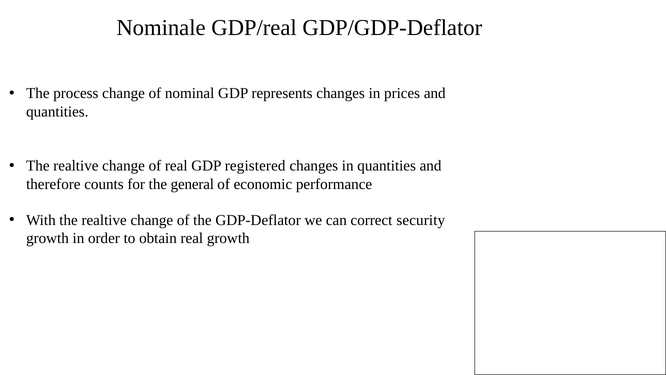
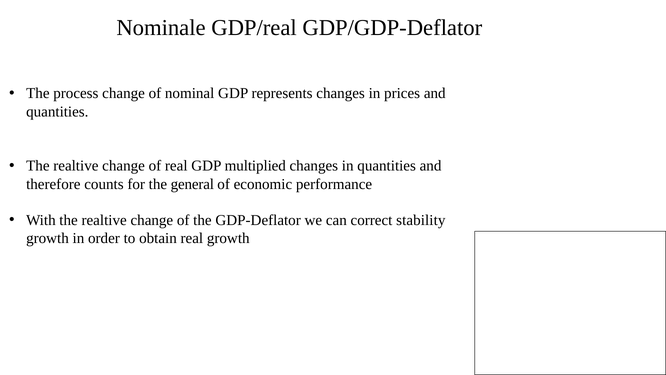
registered: registered -> multiplied (255, 166)
security: security -> stability (421, 220)
